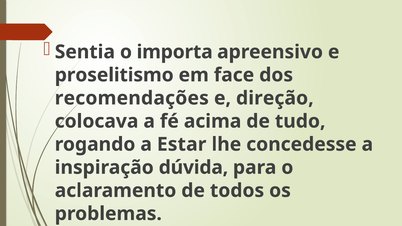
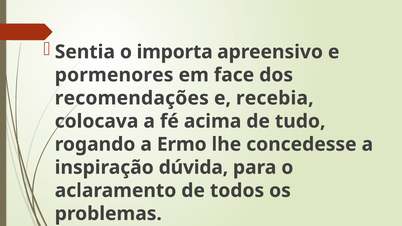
proselitismo: proselitismo -> pormenores (114, 75)
direção: direção -> recebia (275, 98)
Estar: Estar -> Ermo (182, 144)
